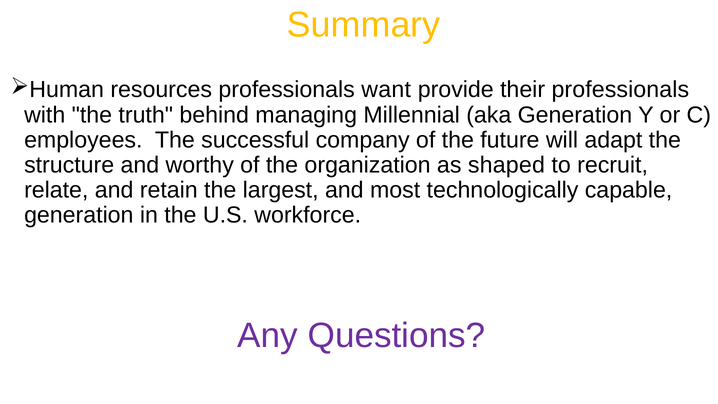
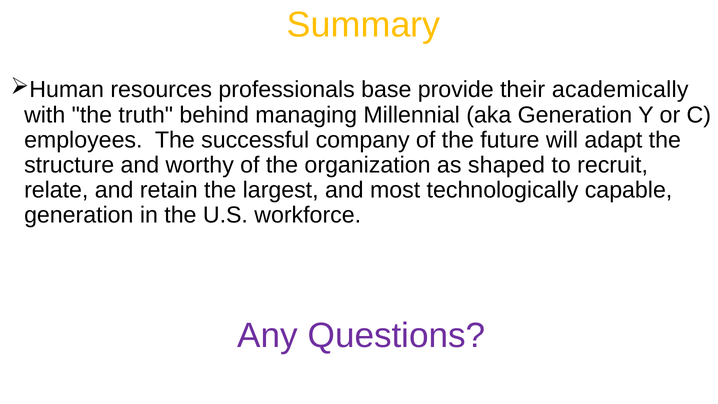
want: want -> base (386, 90)
their professionals: professionals -> academically (620, 90)
